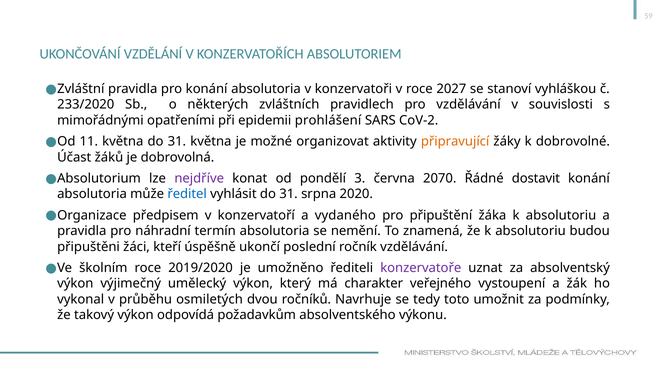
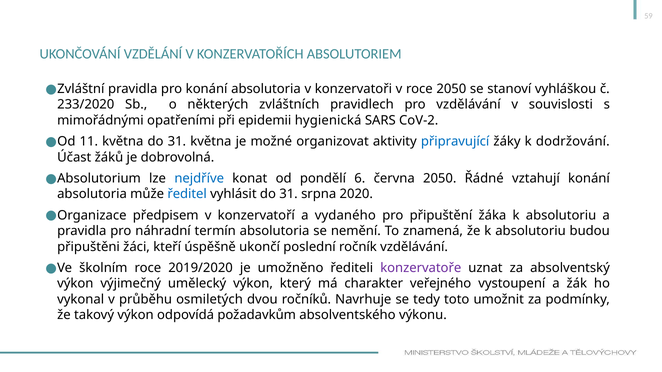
roce 2027: 2027 -> 2050 (451, 89)
prohlášení: prohlášení -> hygienická (328, 120)
připravující colour: orange -> blue (455, 142)
dobrovolné: dobrovolné -> dodržování (573, 142)
nejdříve colour: purple -> blue (199, 179)
3: 3 -> 6 (360, 179)
června 2070: 2070 -> 2050 (440, 179)
dostavit: dostavit -> vztahují (536, 179)
